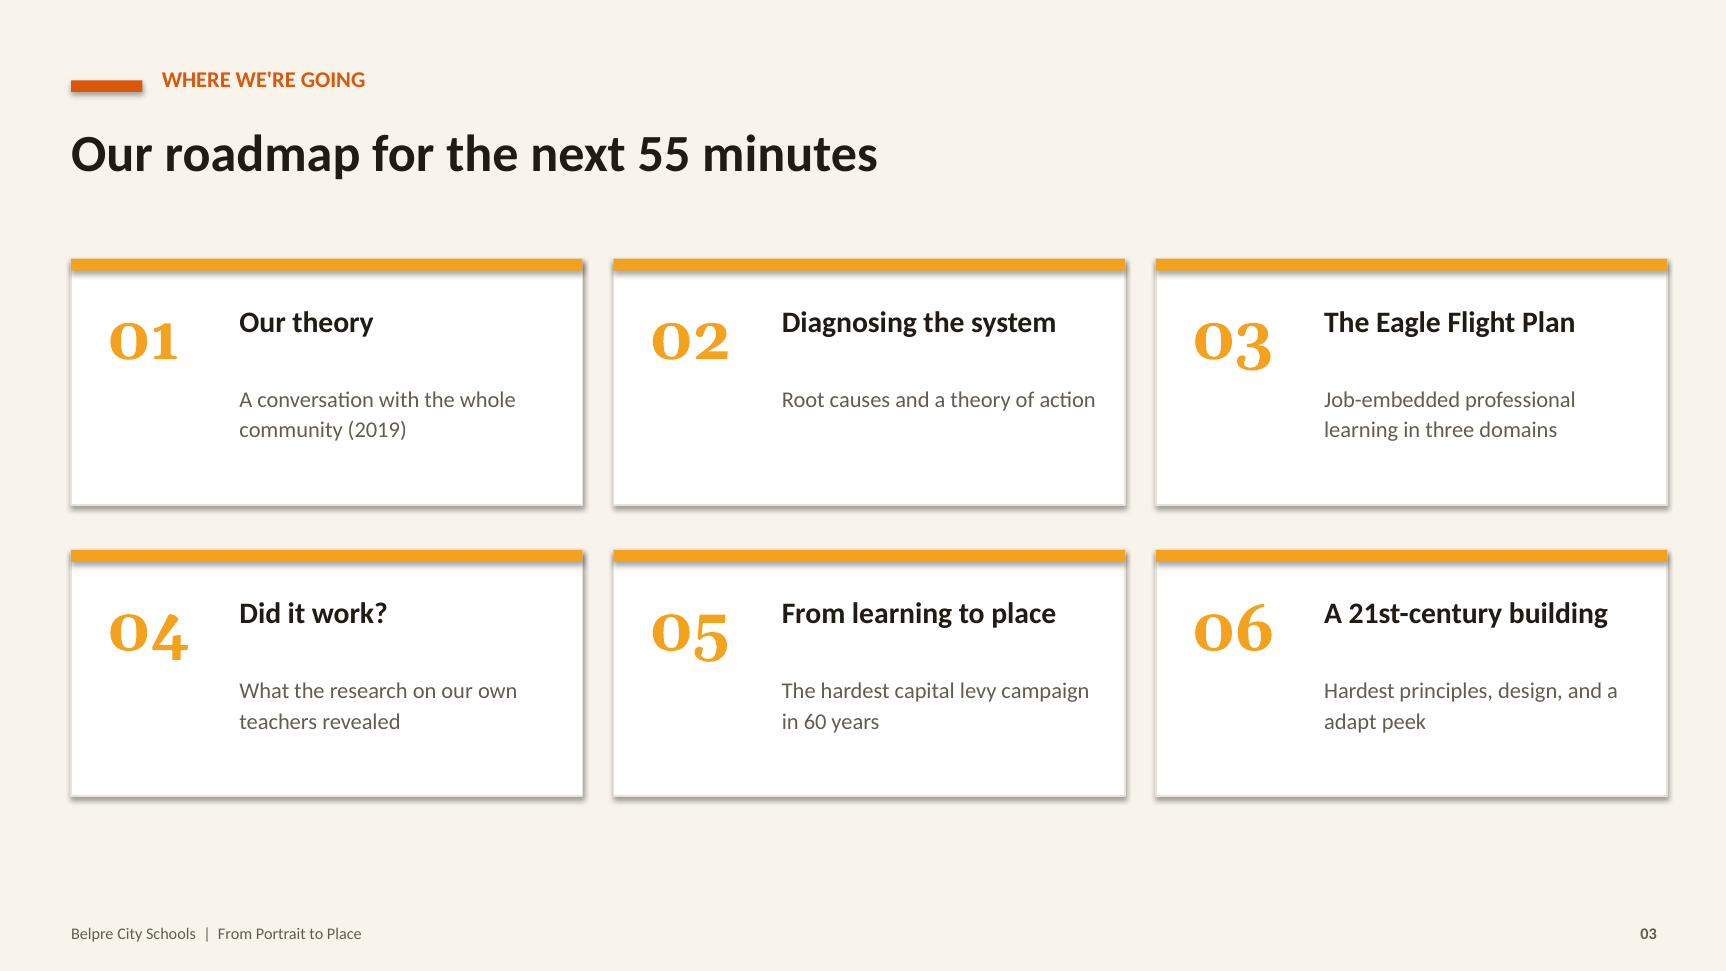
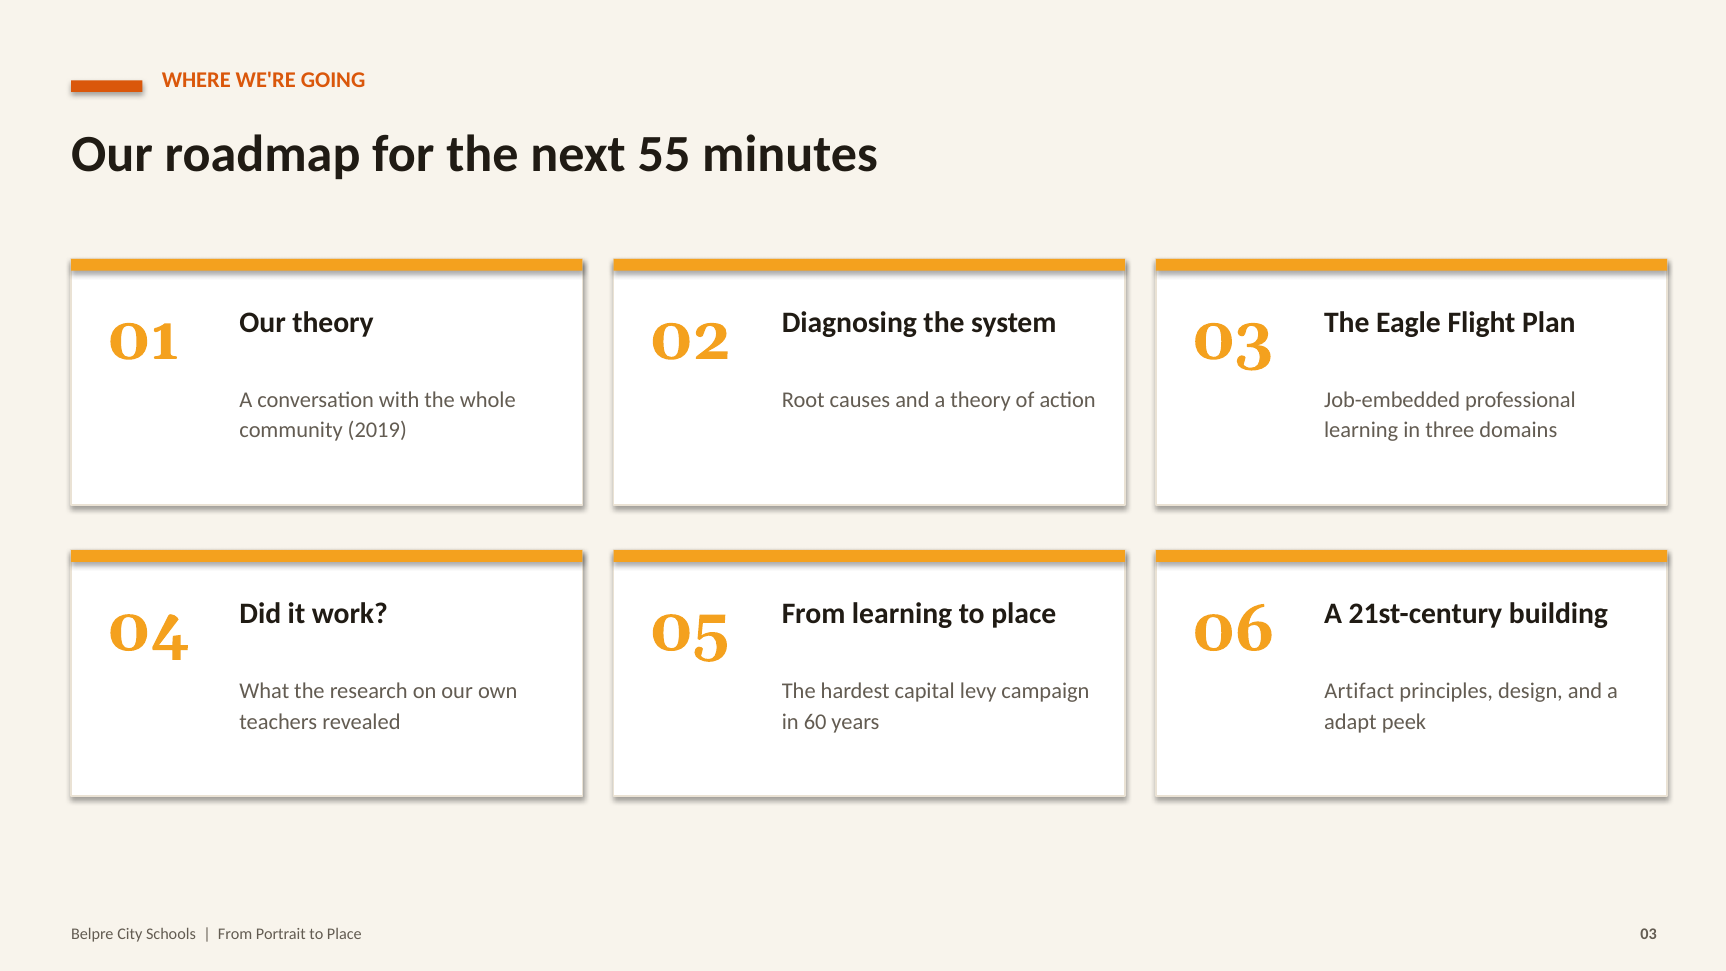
Hardest: Hardest -> Artifact (1359, 691)
